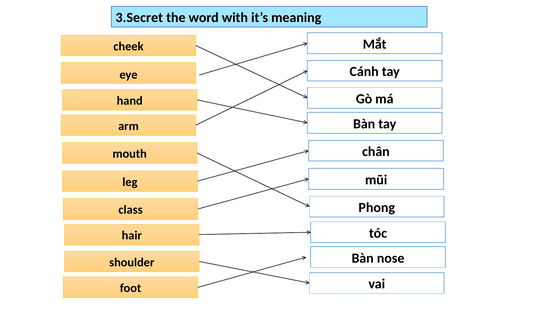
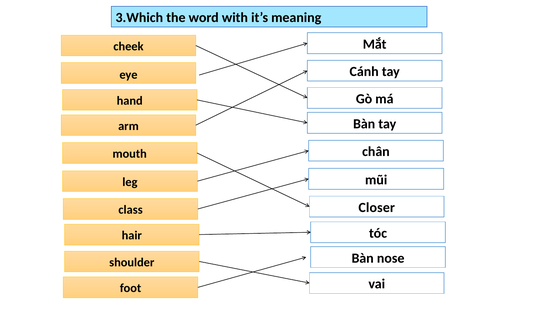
3.Secret: 3.Secret -> 3.Which (139, 18)
Phong: Phong -> Closer (377, 208)
